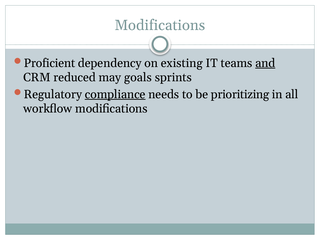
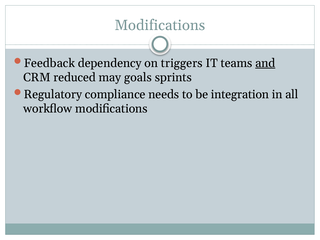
Proficient: Proficient -> Feedback (49, 63)
existing: existing -> triggers (182, 63)
compliance underline: present -> none (115, 94)
prioritizing: prioritizing -> integration (240, 94)
